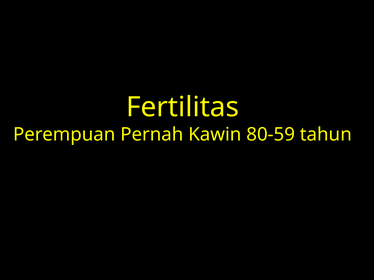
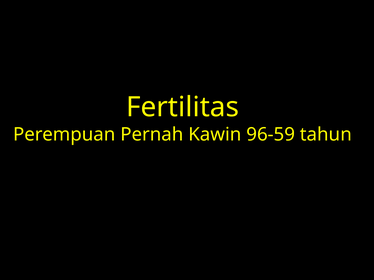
80-59: 80-59 -> 96-59 (271, 135)
